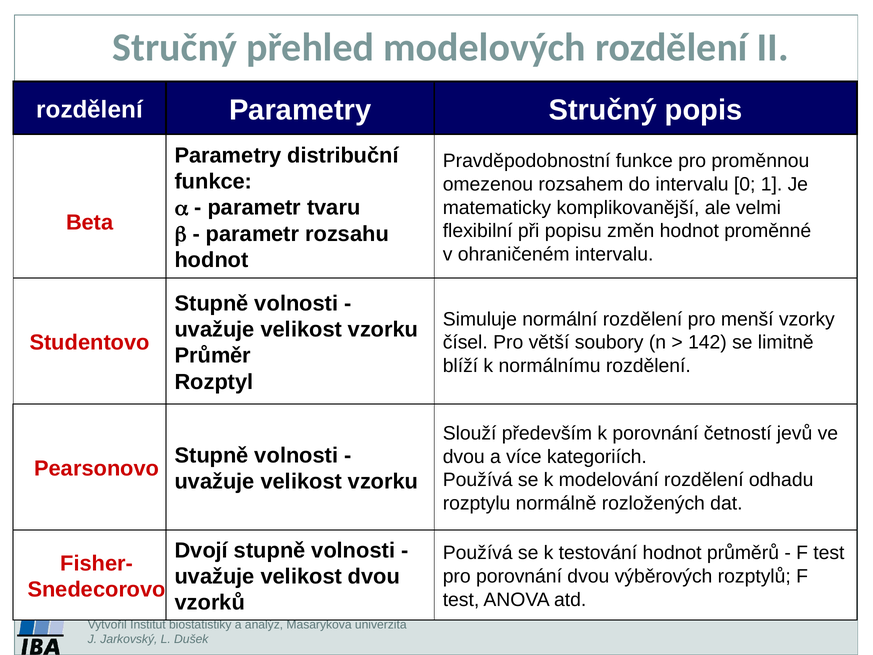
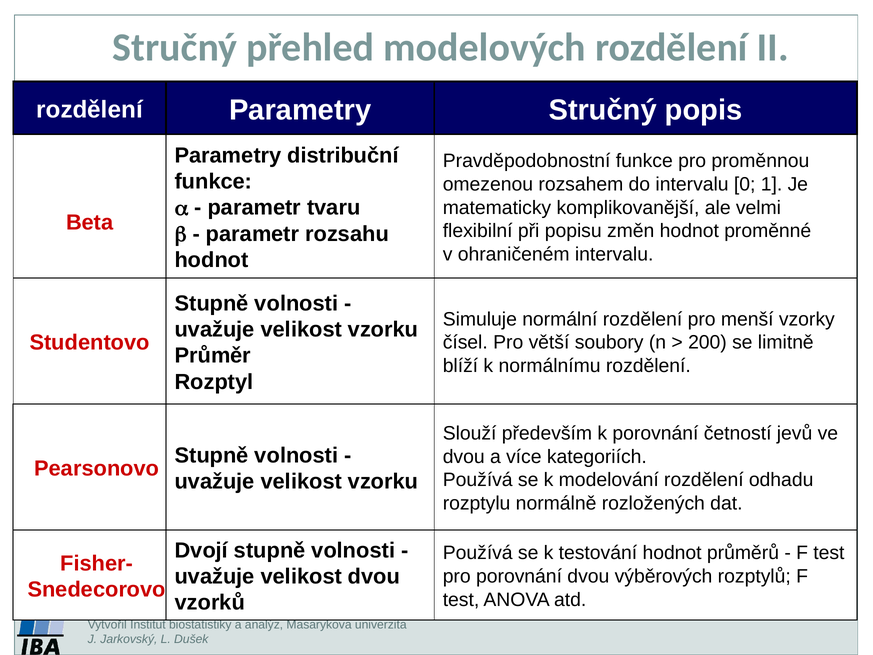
142: 142 -> 200 (707, 342)
